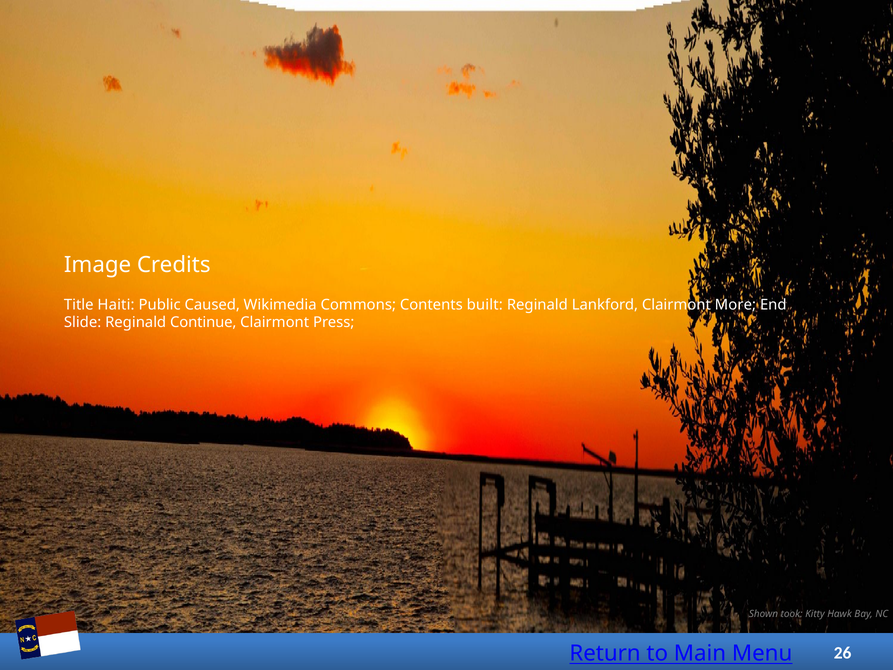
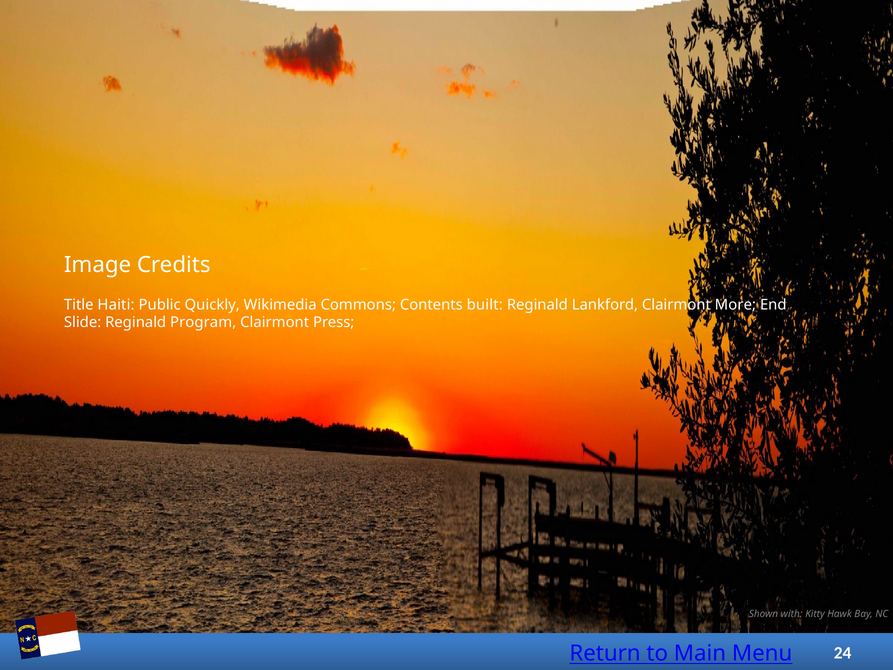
Caused: Caused -> Quickly (212, 305)
Continue: Continue -> Program (203, 322)
took: took -> with (792, 614)
26: 26 -> 24 (843, 653)
